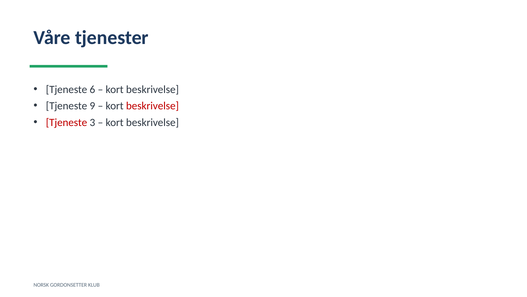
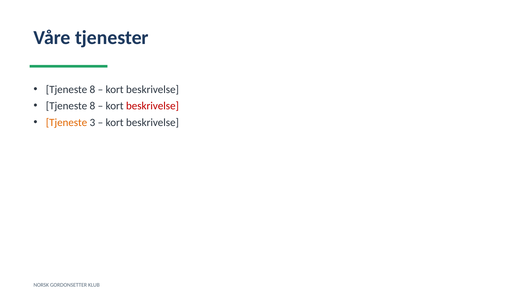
6: 6 -> 8 (92, 89)
9: 9 -> 8 (92, 106)
Tjeneste colour: red -> orange (67, 122)
